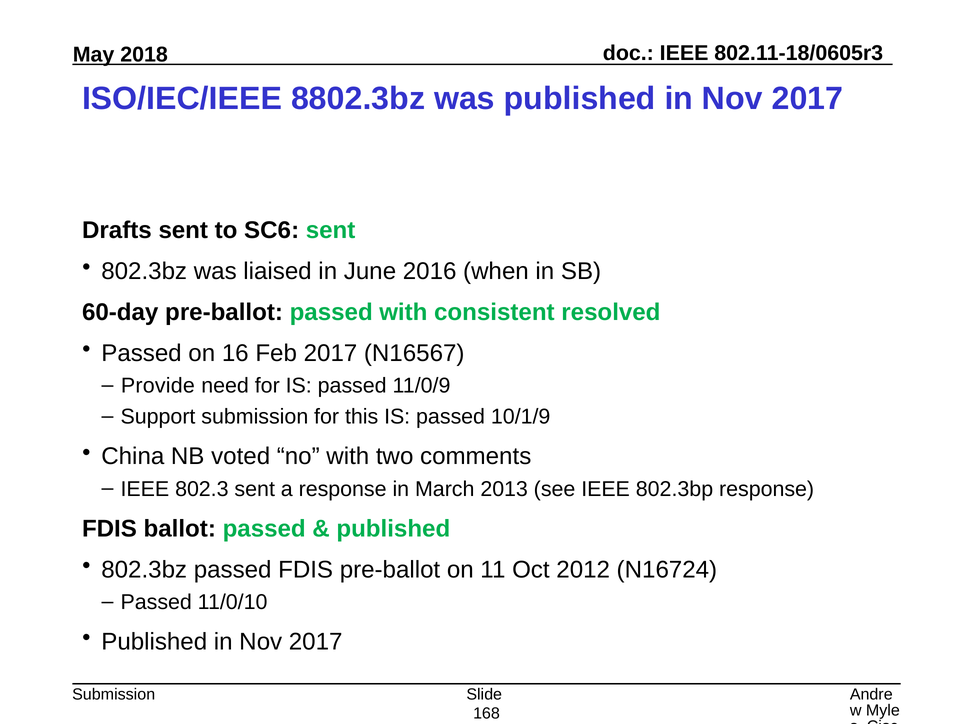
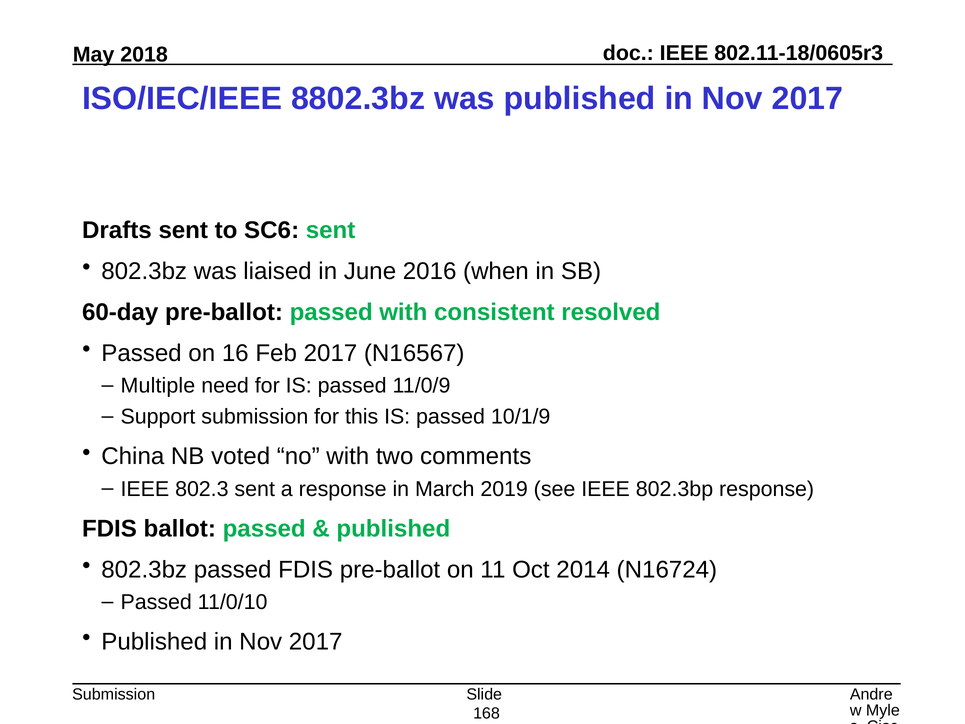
Provide: Provide -> Multiple (158, 386)
2013: 2013 -> 2019 (504, 489)
2012: 2012 -> 2014 (583, 570)
